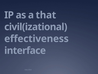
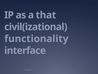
effectiveness: effectiveness -> functionality (36, 39)
